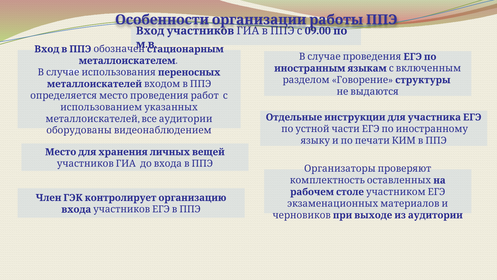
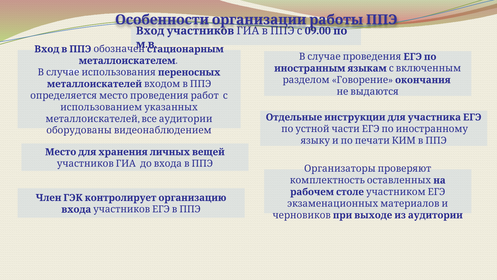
структуры: структуры -> окончания (423, 80)
